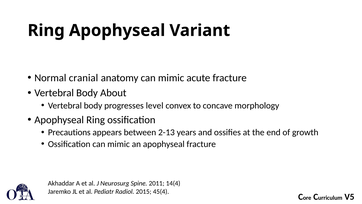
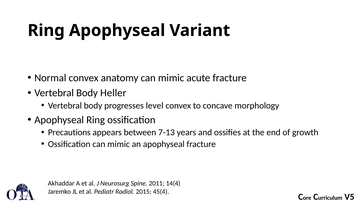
Normal cranial: cranial -> convex (84, 78)
About: About -> Heller (113, 93)
2-13: 2-13 -> 7-13 (166, 132)
